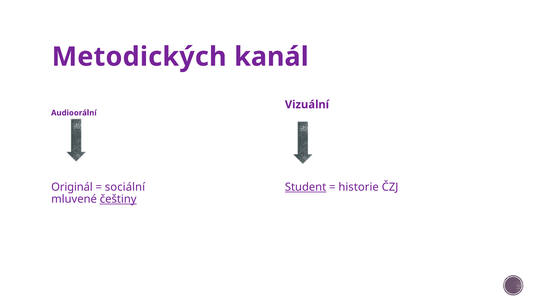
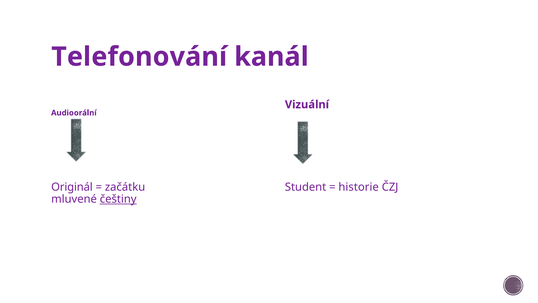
Metodických: Metodických -> Telefonování (139, 57)
sociální: sociální -> začátku (125, 187)
Student underline: present -> none (306, 187)
